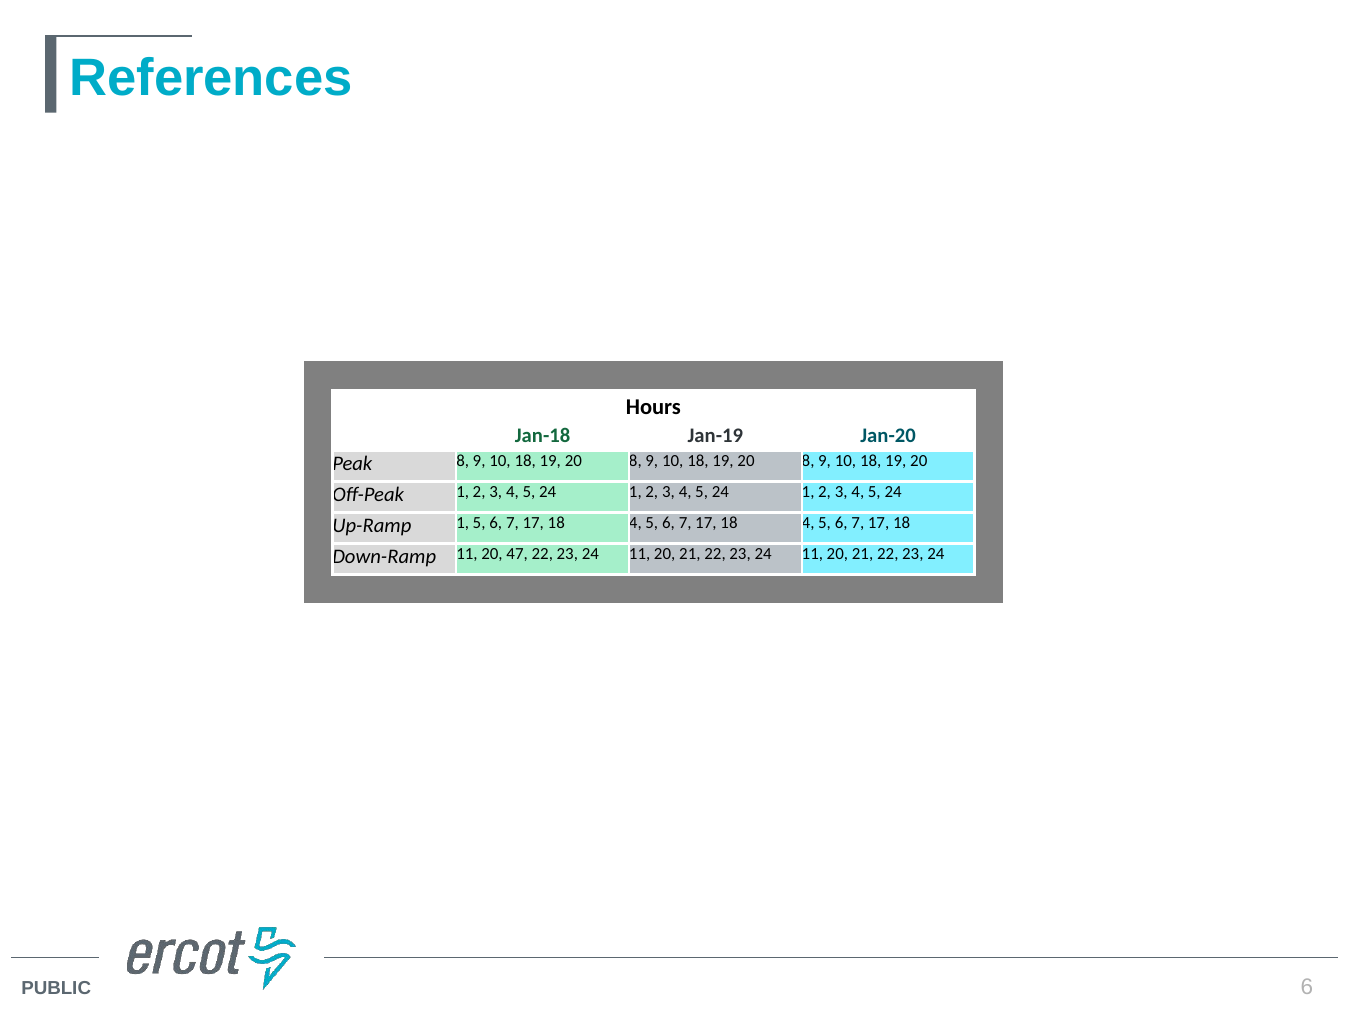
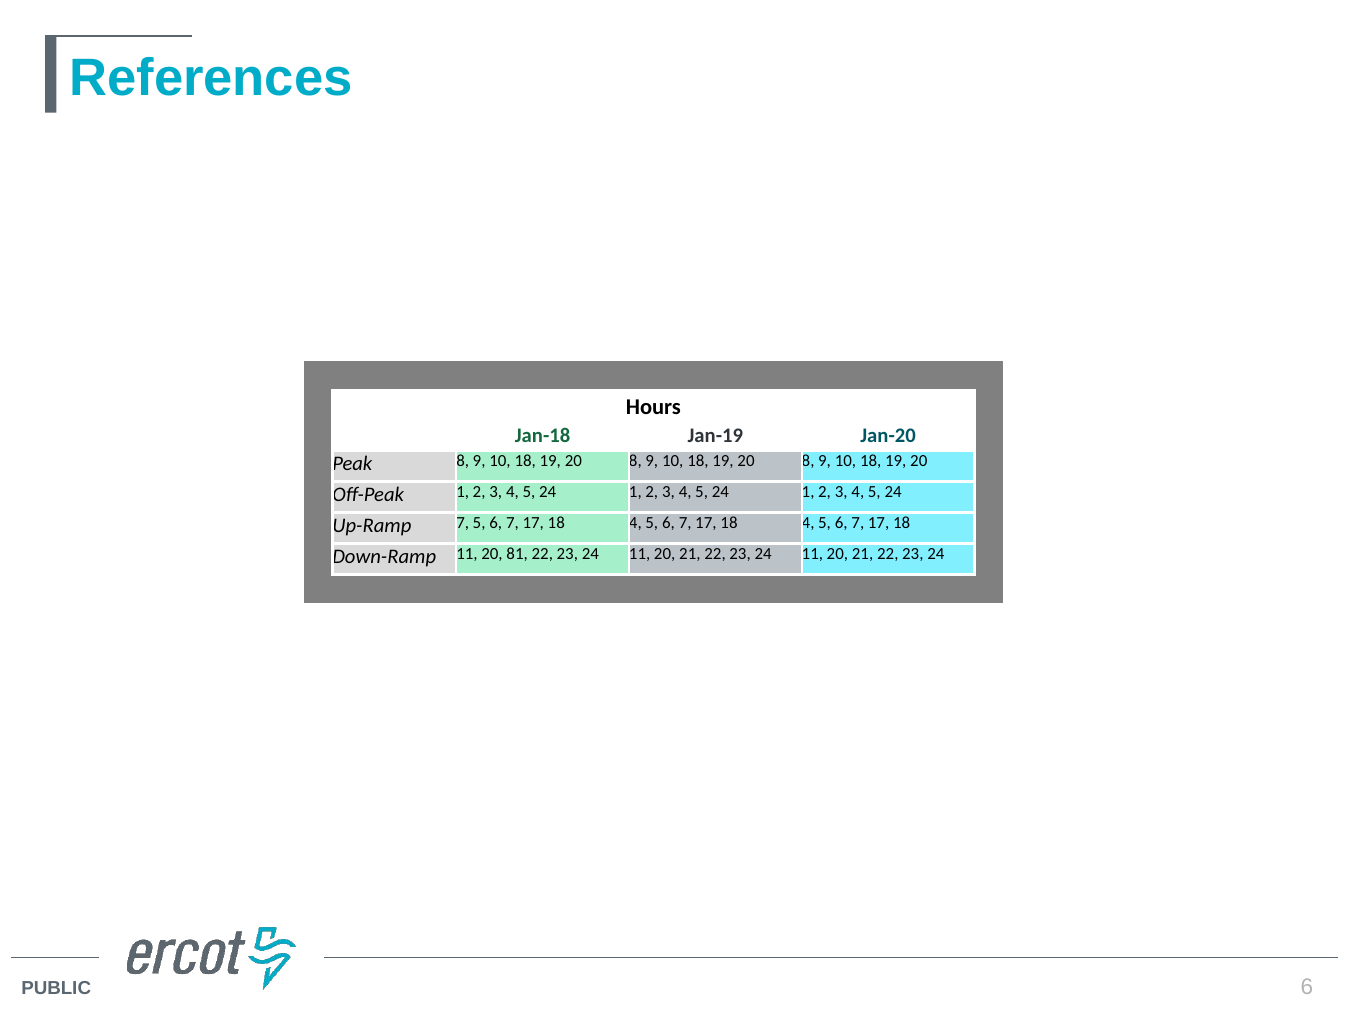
Up-Ramp 1: 1 -> 7 (463, 523)
47: 47 -> 81 (517, 554)
